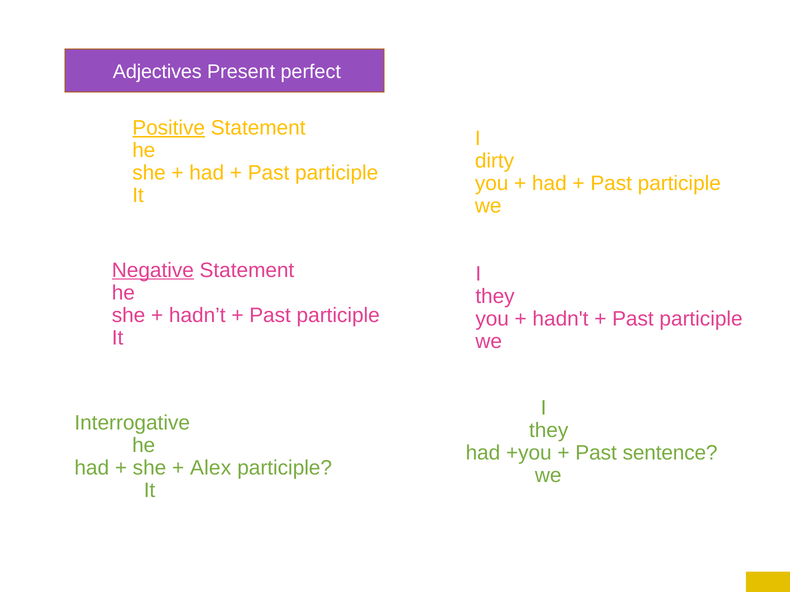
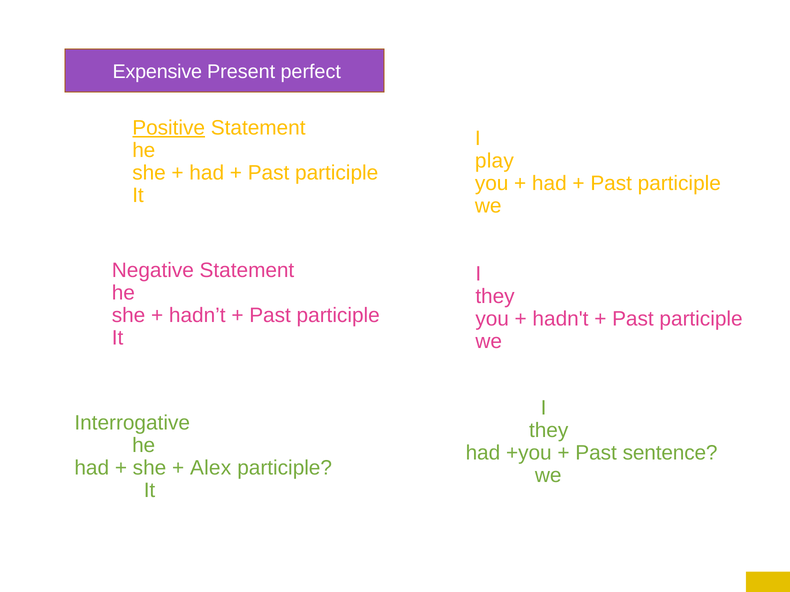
Adjectives: Adjectives -> Expensive (157, 72)
dirty: dirty -> play (494, 161)
Negative underline: present -> none (153, 270)
